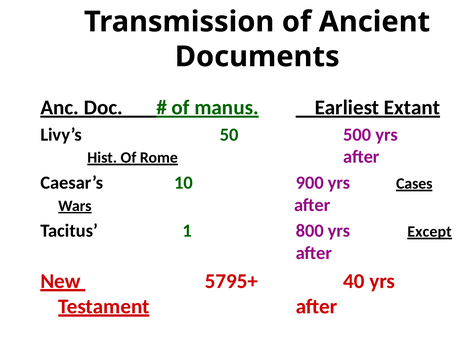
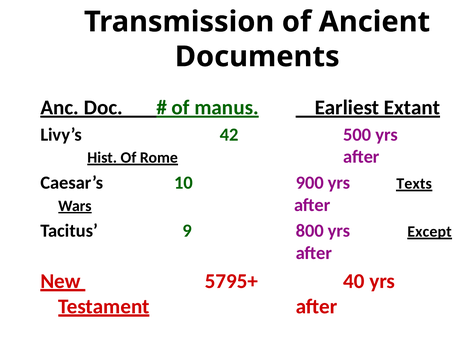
50: 50 -> 42 (229, 135)
Cases: Cases -> Texts (414, 184)
1: 1 -> 9 (187, 231)
